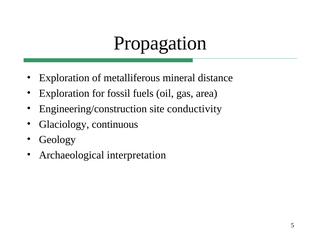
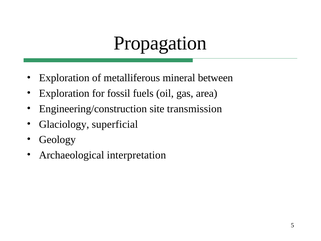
distance: distance -> between (215, 78)
conductivity: conductivity -> transmission (195, 109)
continuous: continuous -> superficial (115, 124)
